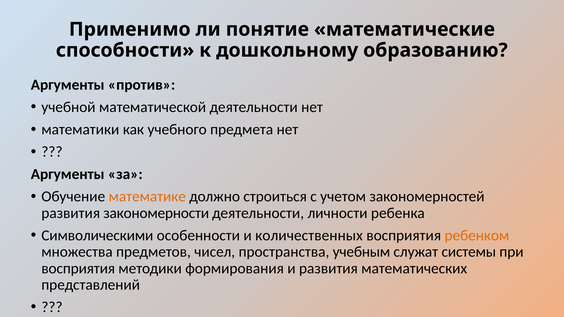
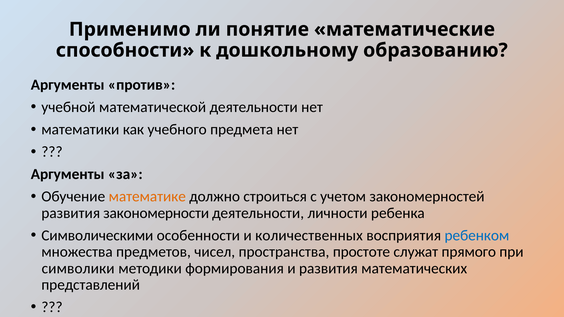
ребенком colour: orange -> blue (477, 236)
учебным: учебным -> простоте (361, 252)
системы: системы -> прямого (469, 252)
восприятия: восприятия -> символики (78, 269)
